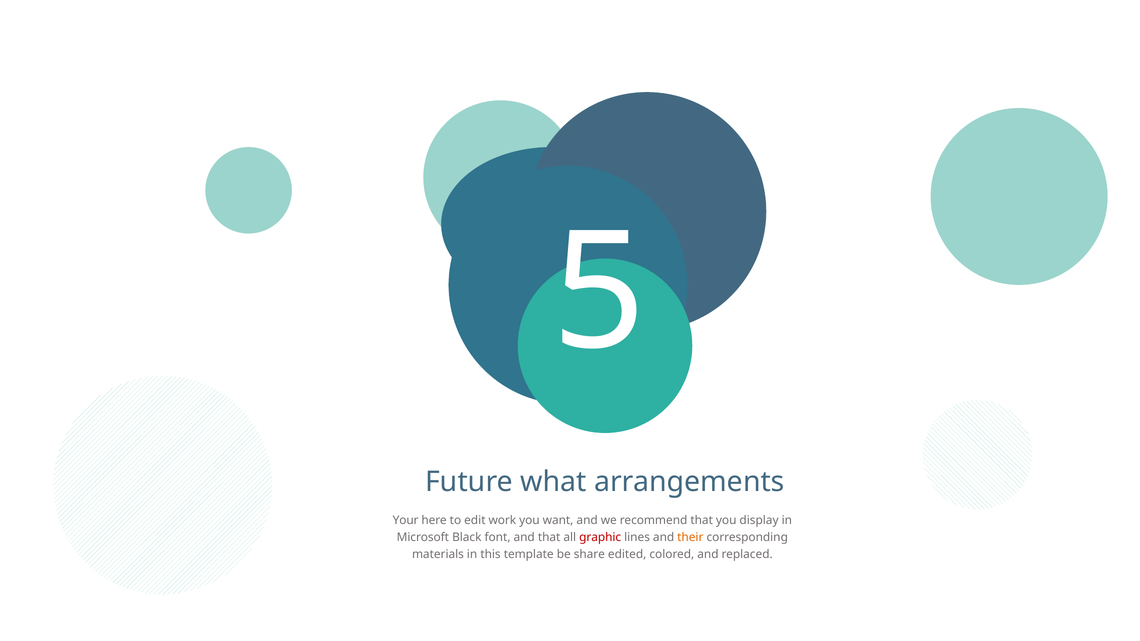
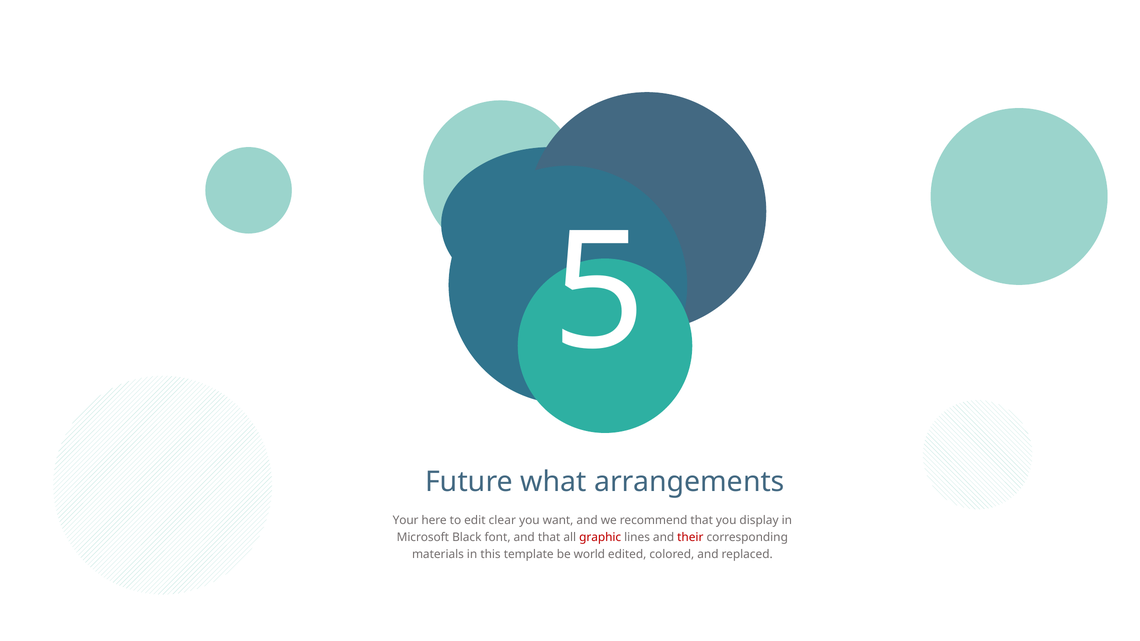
work: work -> clear (502, 520)
their colour: orange -> red (690, 537)
share: share -> world (589, 555)
